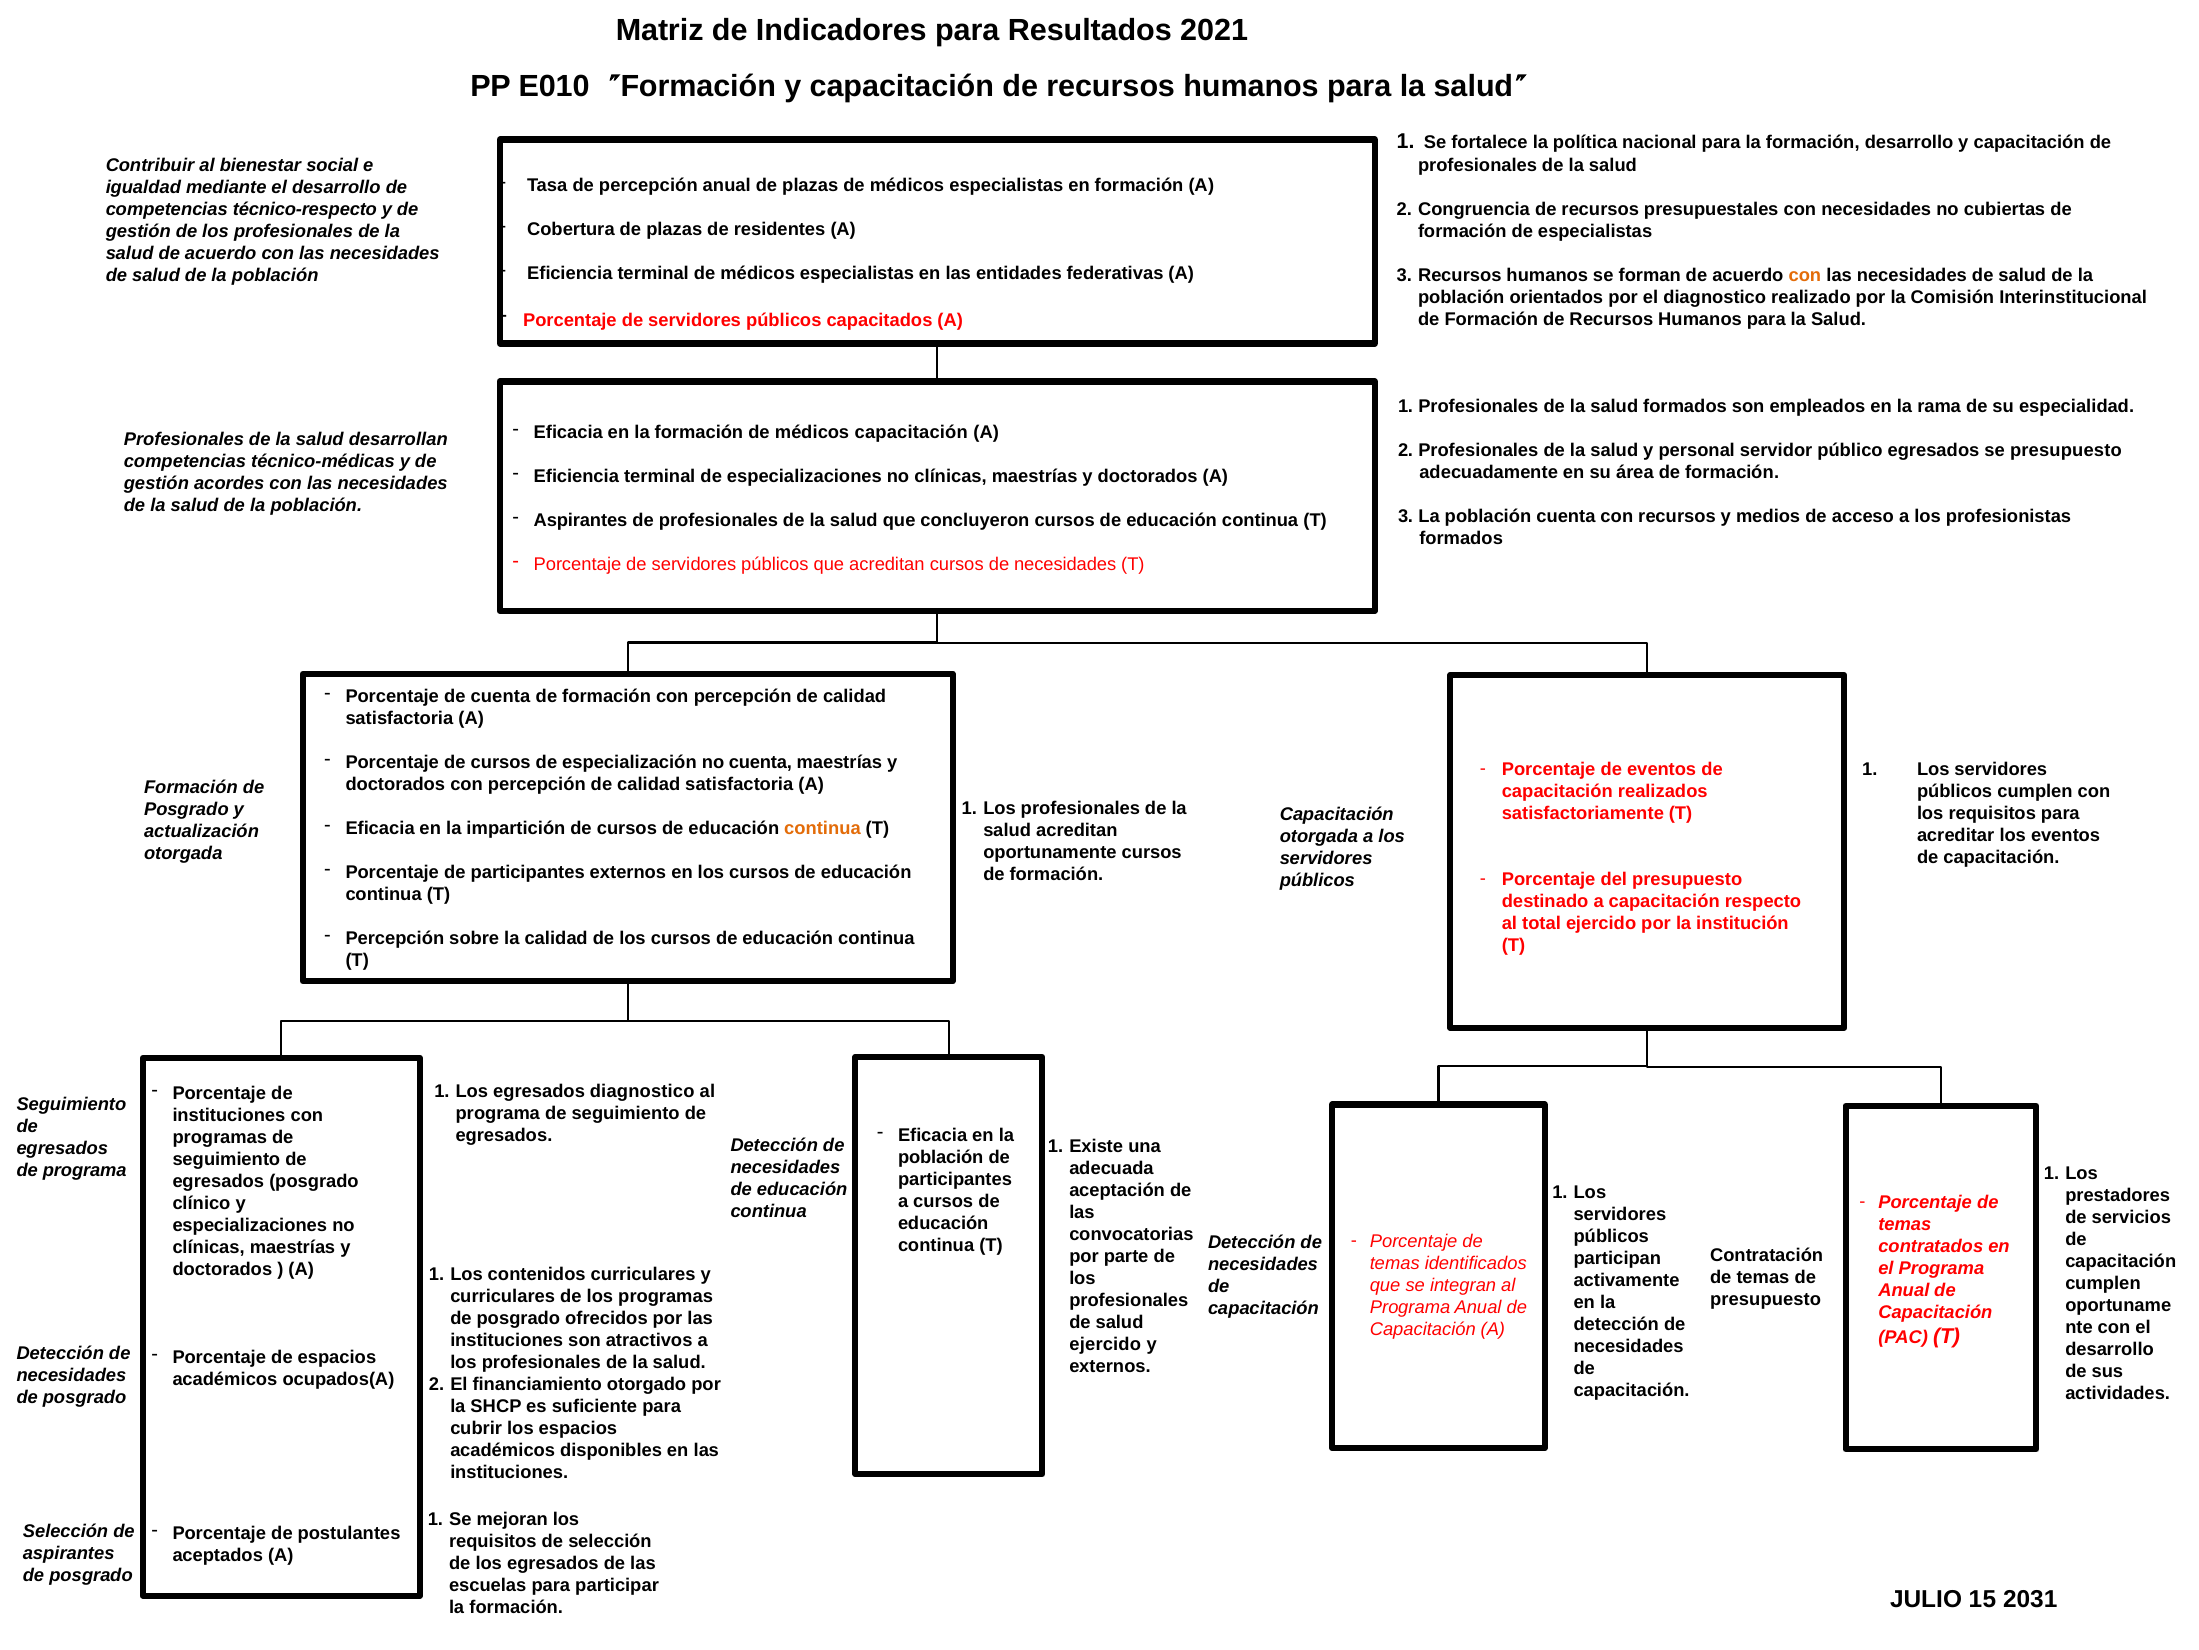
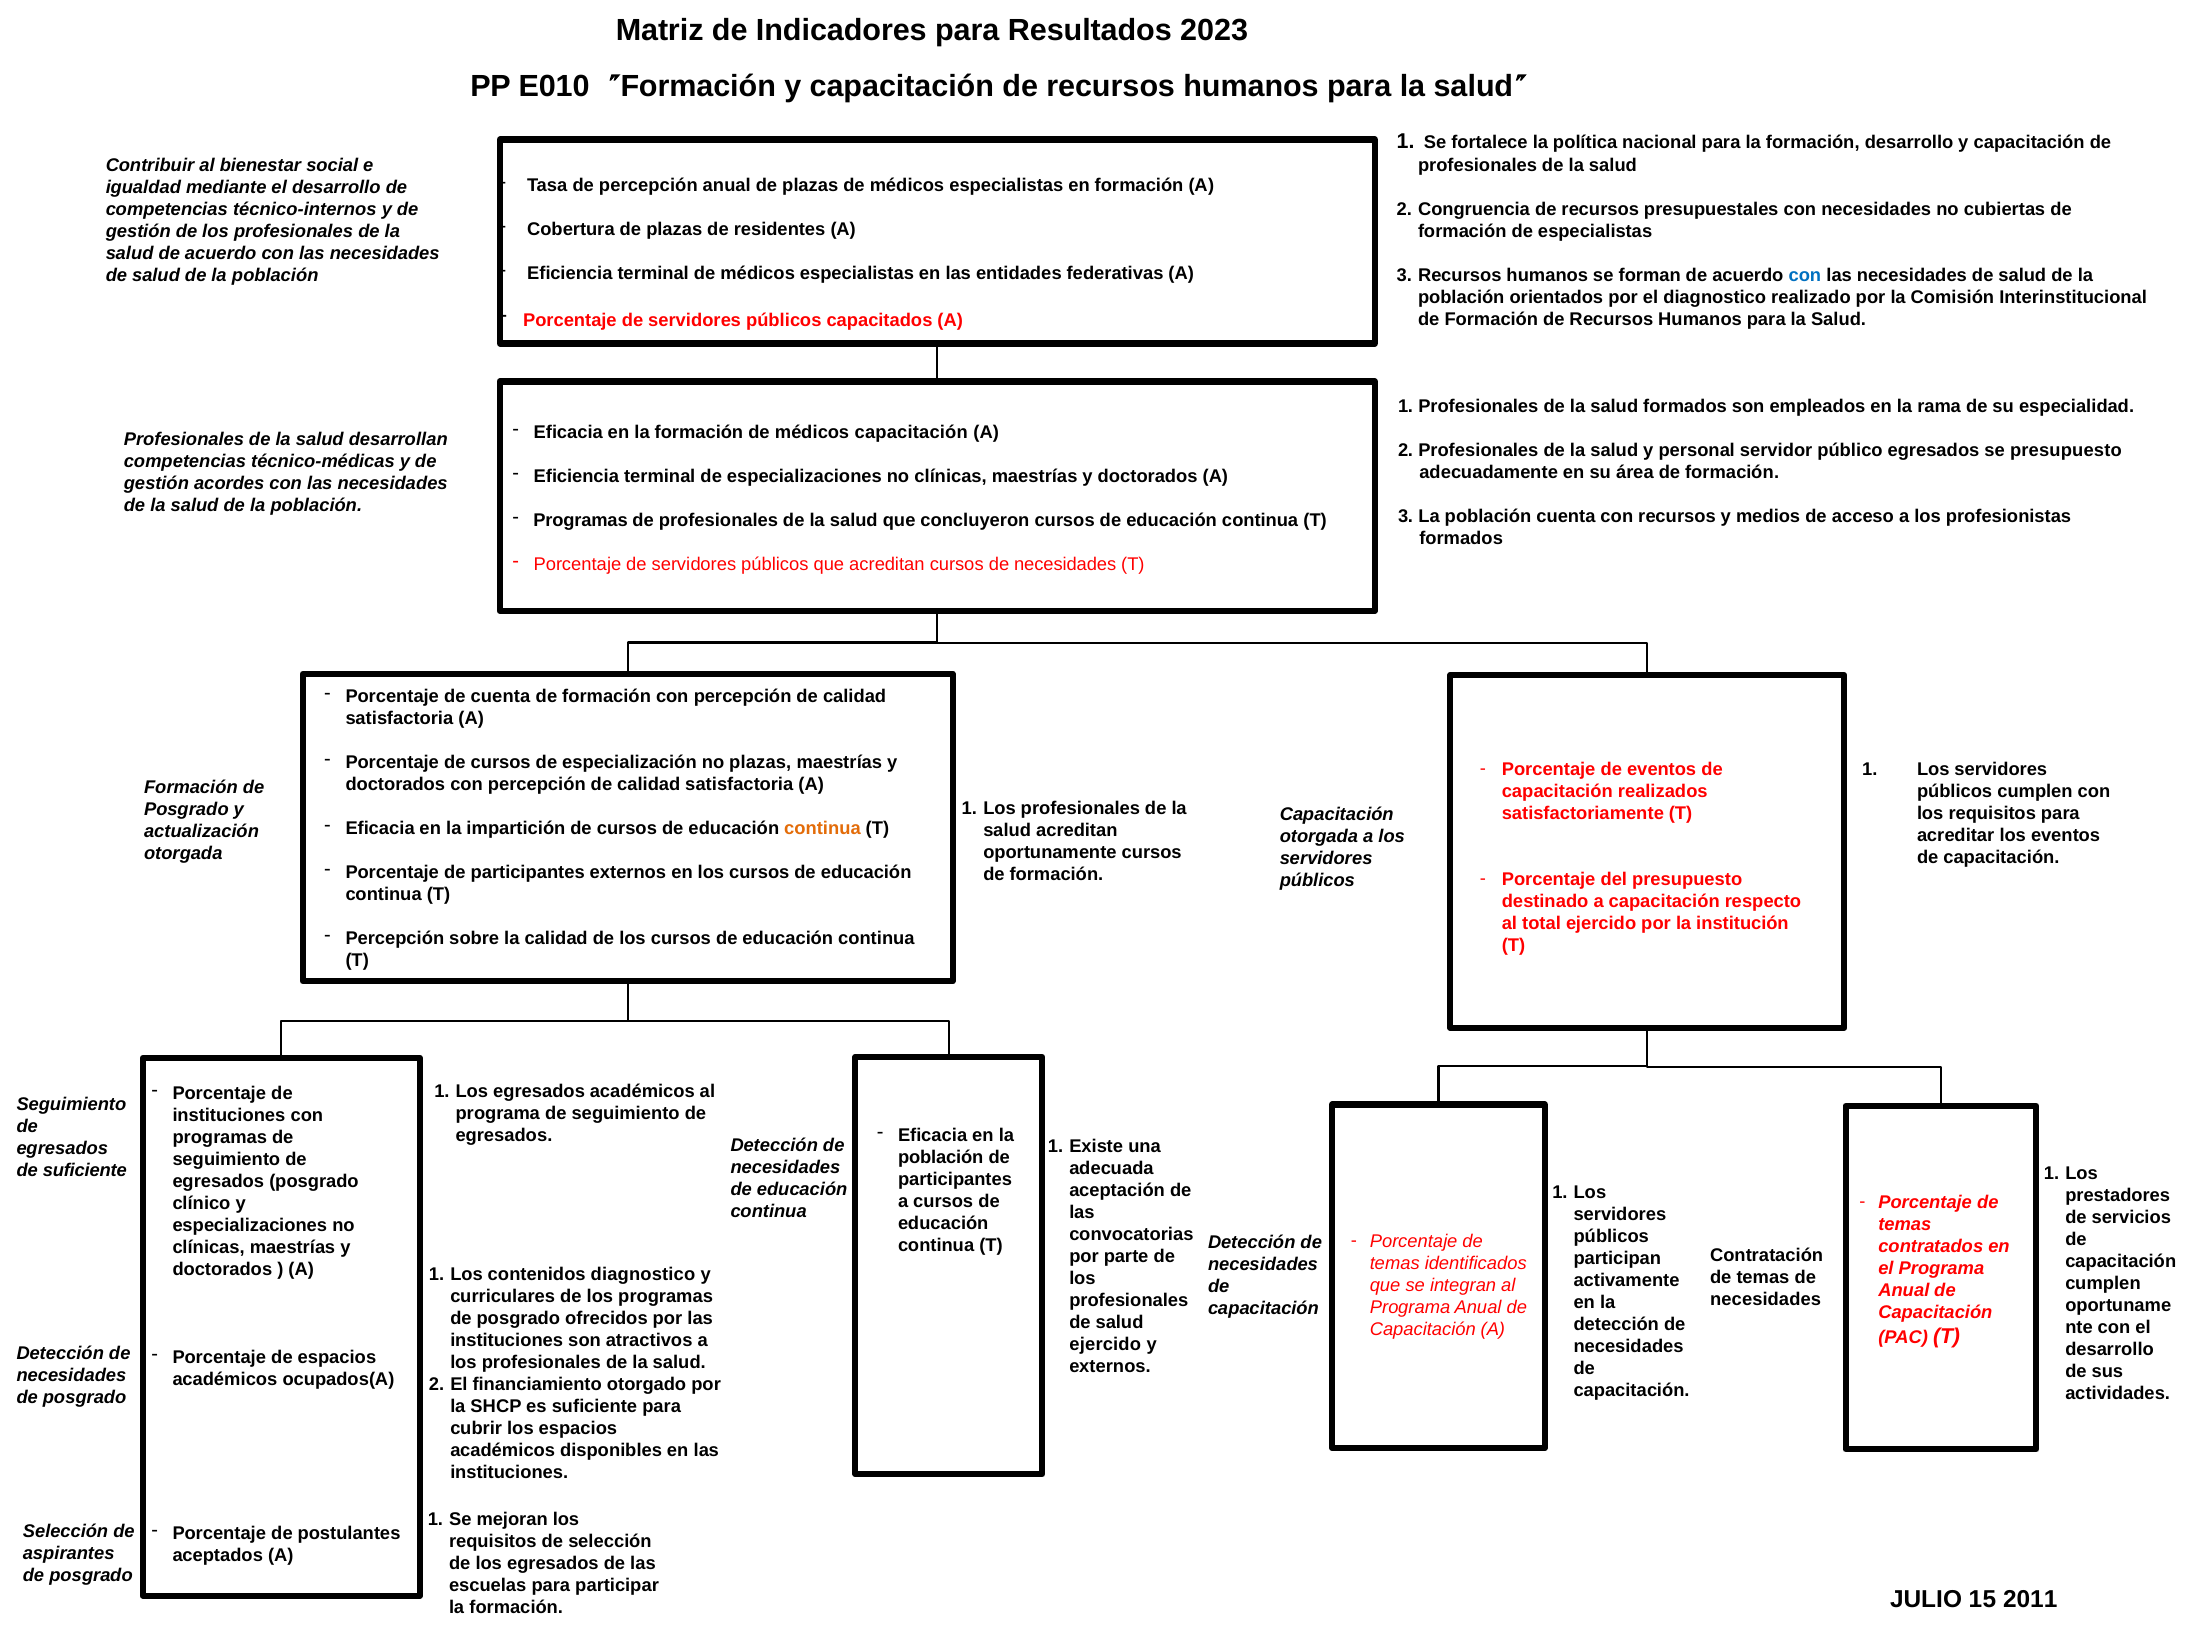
2021: 2021 -> 2023 (1214, 31)
técnico-respecto: técnico-respecto -> técnico-internos (305, 210)
con colour: orange -> blue (1805, 275)
Aspirantes: Aspirantes -> Programas (581, 520)
no cuenta: cuenta -> plazas (760, 762)
egresados diagnostico: diagnostico -> académicos (642, 1091)
de programa: programa -> suficiente (85, 1170)
contenidos curriculares: curriculares -> diagnostico (643, 1274)
presupuesto: presupuesto -> necesidades (1766, 1299)
2031: 2031 -> 2011 (2030, 1598)
